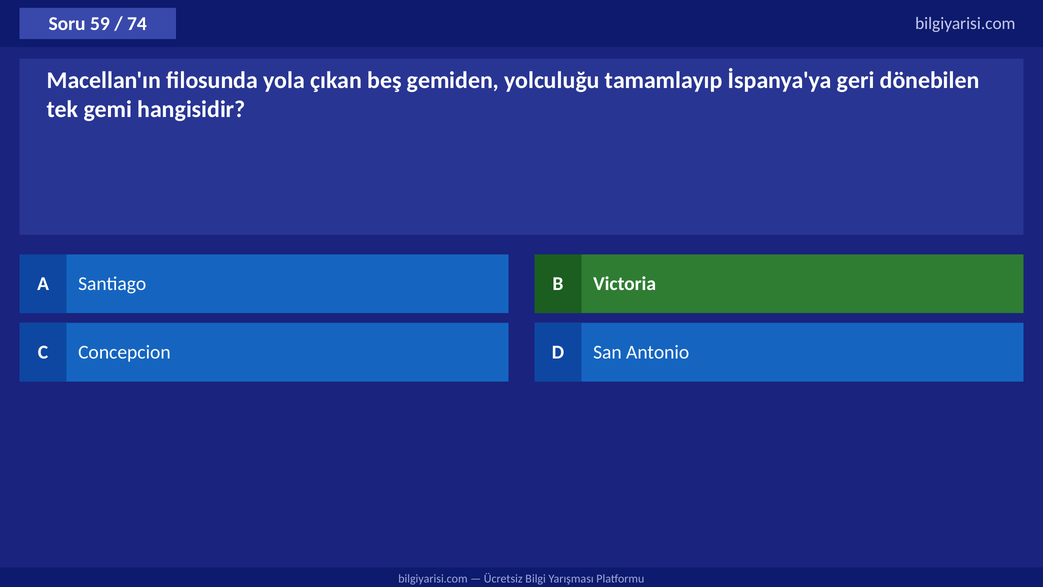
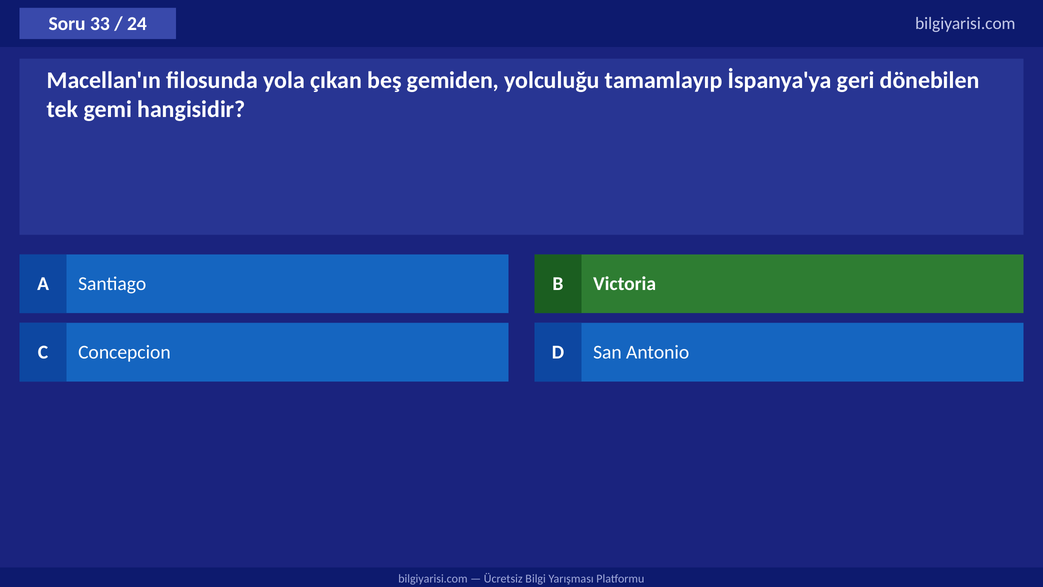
59: 59 -> 33 (100, 24)
74: 74 -> 24 (137, 24)
